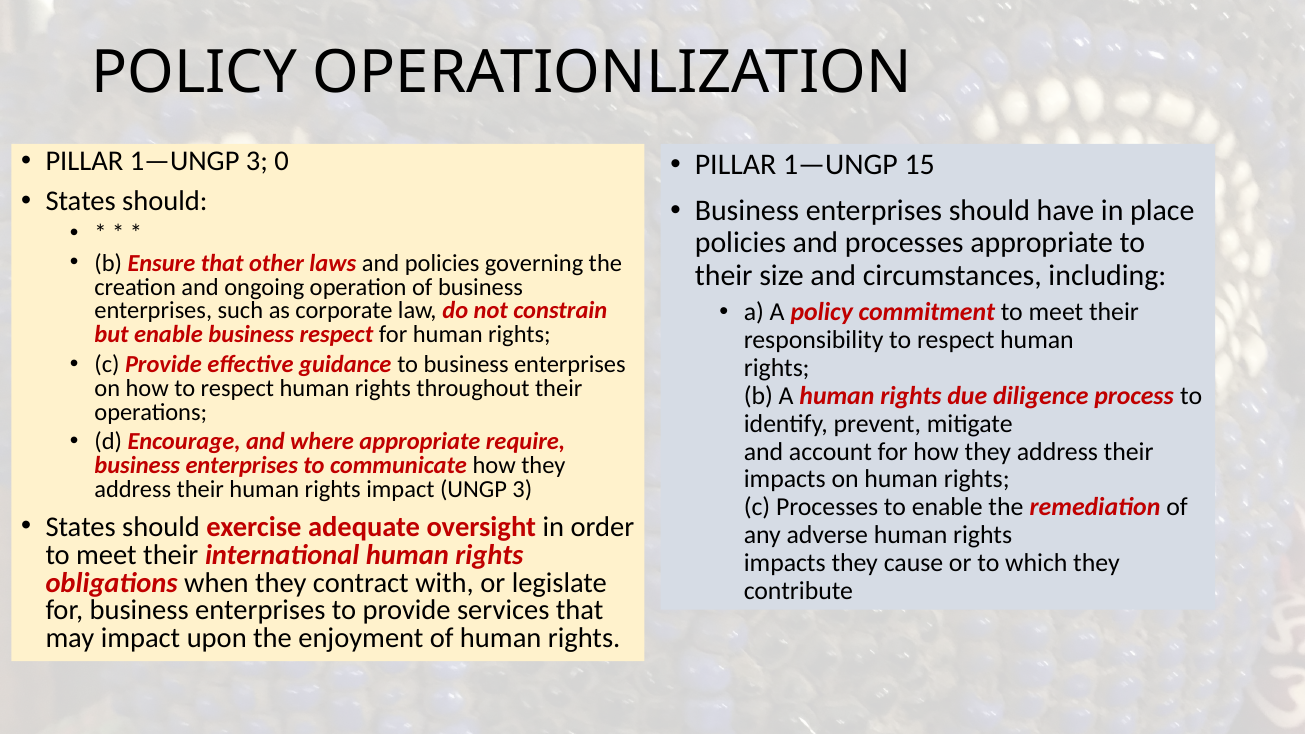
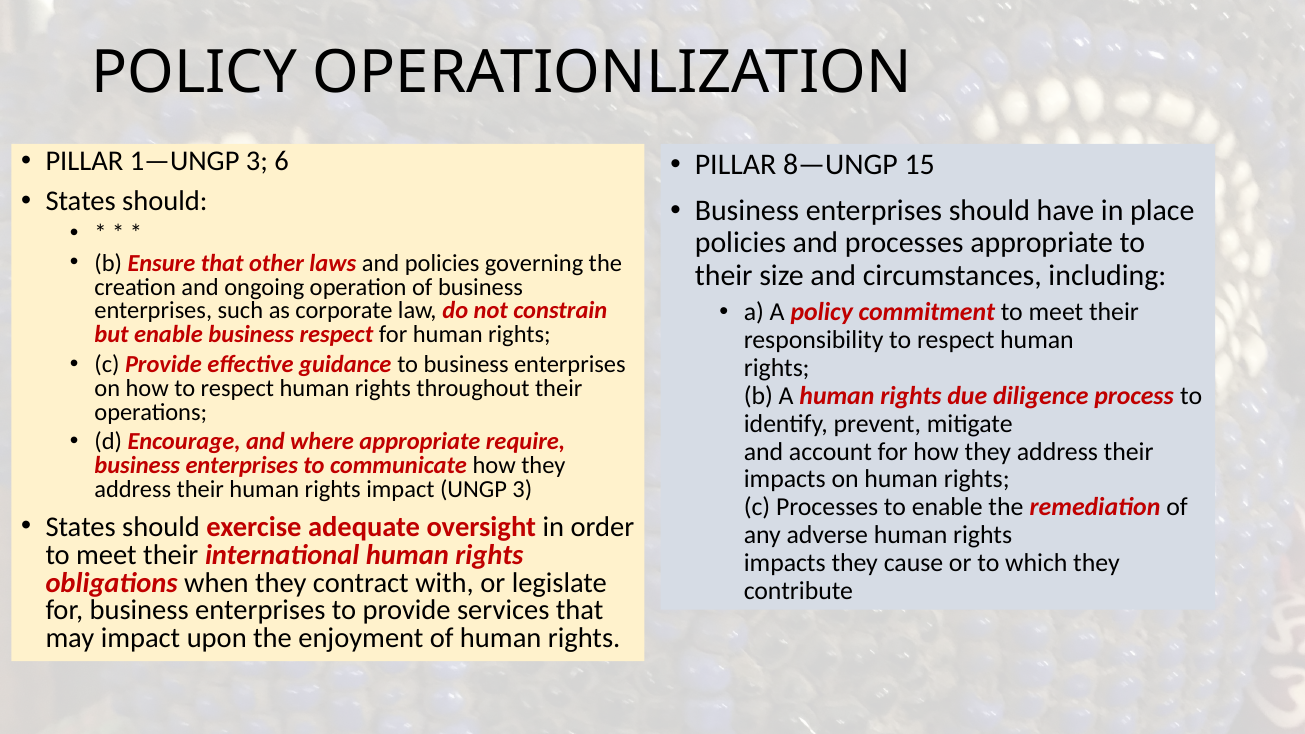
0: 0 -> 6 (282, 162)
1—UNGP: 1—UNGP -> 8—UNGP (840, 165)
